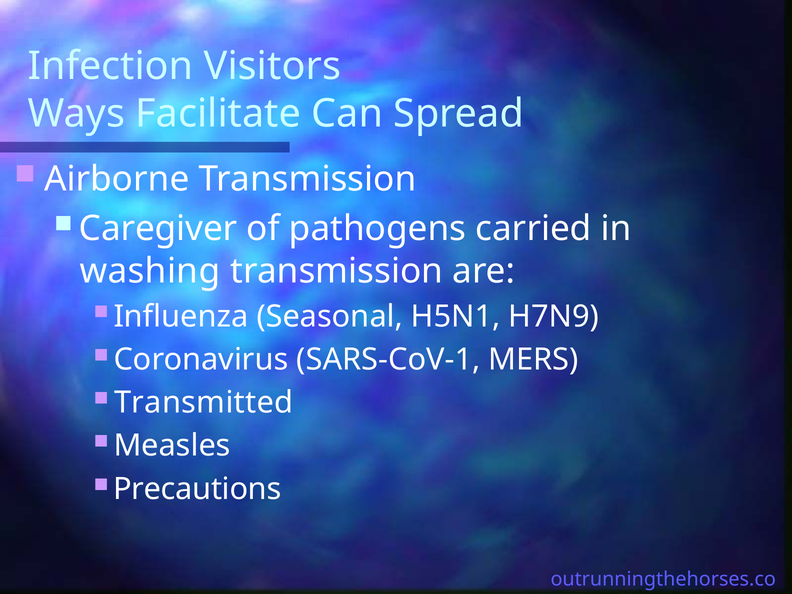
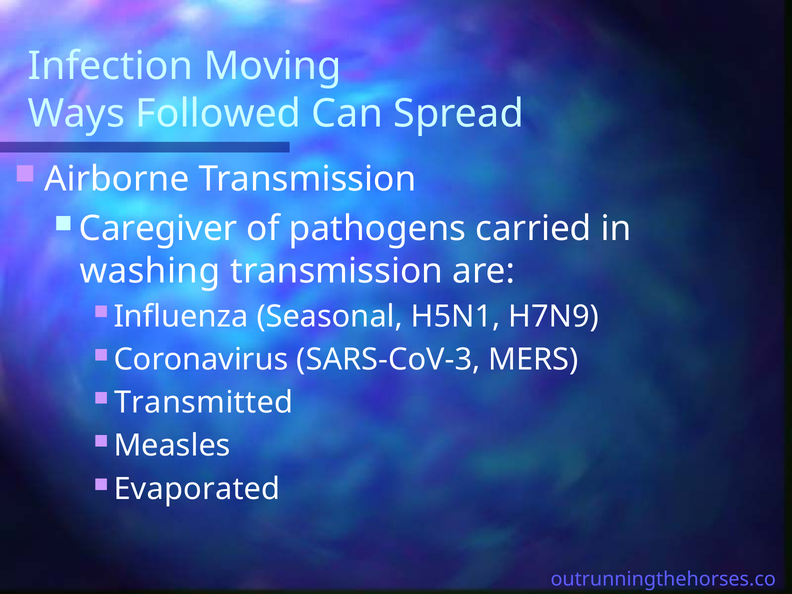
Visitors: Visitors -> Moving (273, 66)
Facilitate: Facilitate -> Followed (218, 114)
SARS-CoV-1: SARS-CoV-1 -> SARS-CoV-3 (388, 360)
Precautions: Precautions -> Evaporated (197, 489)
